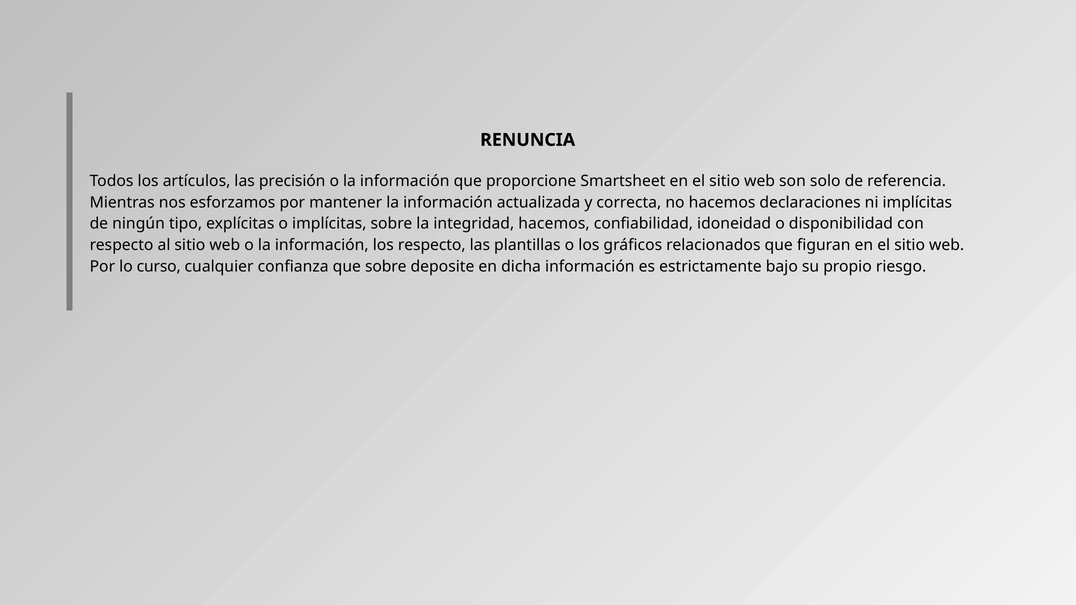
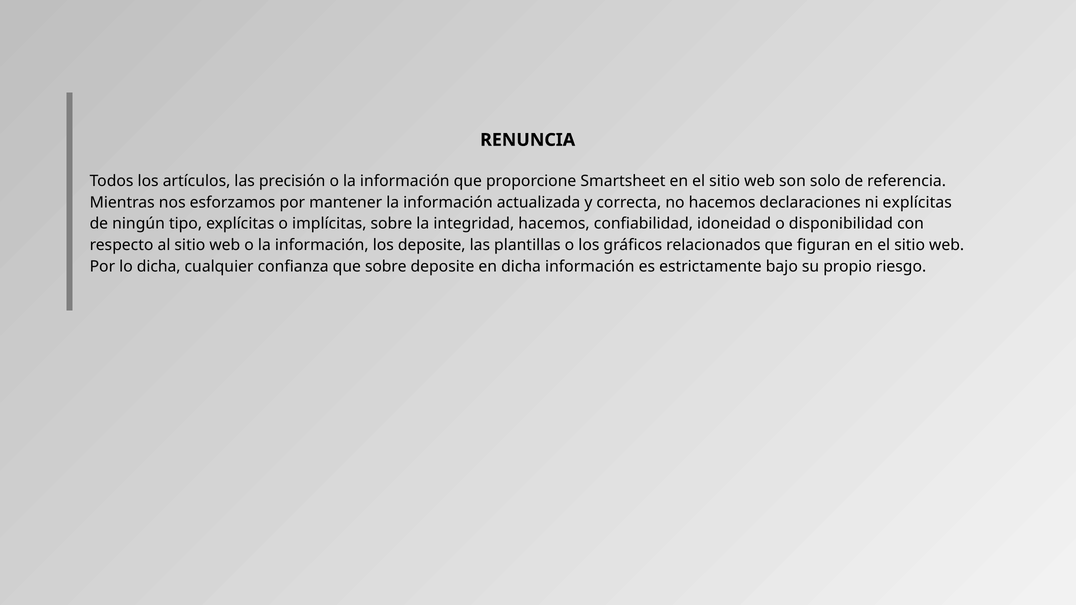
ni implícitas: implícitas -> explícitas (917, 202)
los respecto: respecto -> deposite (432, 245)
lo curso: curso -> dicha (159, 267)
